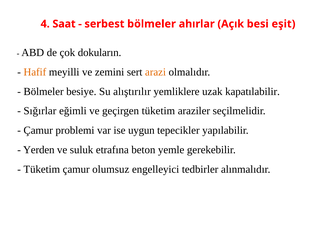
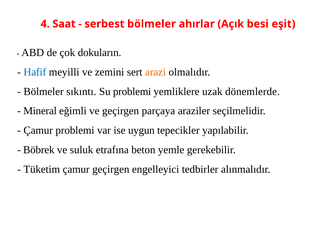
Hafif colour: orange -> blue (35, 72)
besiye: besiye -> sıkıntı (81, 91)
Su alıştırılır: alıştırılır -> problemi (132, 91)
kapatılabilir: kapatılabilir -> dönemlerde (252, 91)
Sığırlar: Sığırlar -> Mineral (40, 111)
geçirgen tüketim: tüketim -> parçaya (158, 111)
Yerden: Yerden -> Böbrek (39, 149)
çamur olumsuz: olumsuz -> geçirgen (111, 169)
